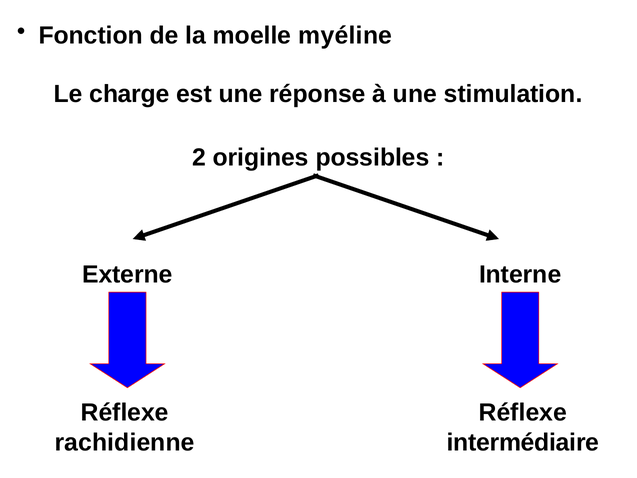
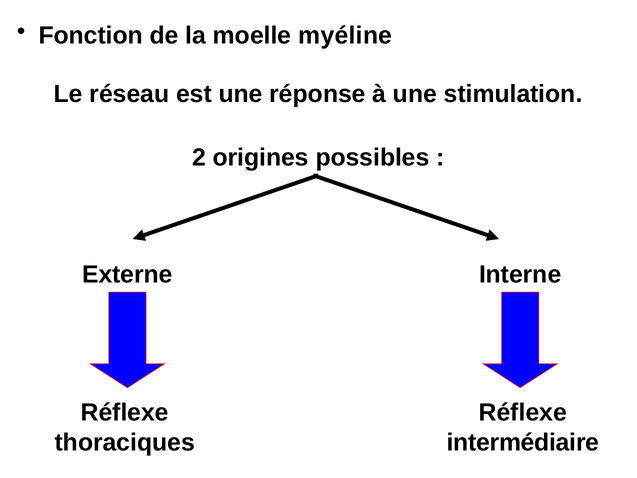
charge: charge -> réseau (129, 94)
rachidienne: rachidienne -> thoraciques (125, 442)
